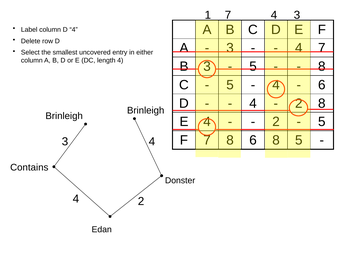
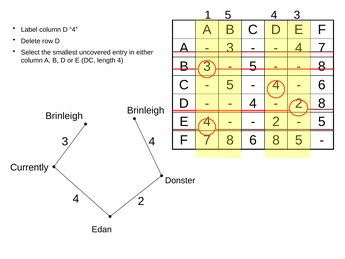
7: 7 -> 5 (228, 15)
Contains: Contains -> Currently (29, 167)
